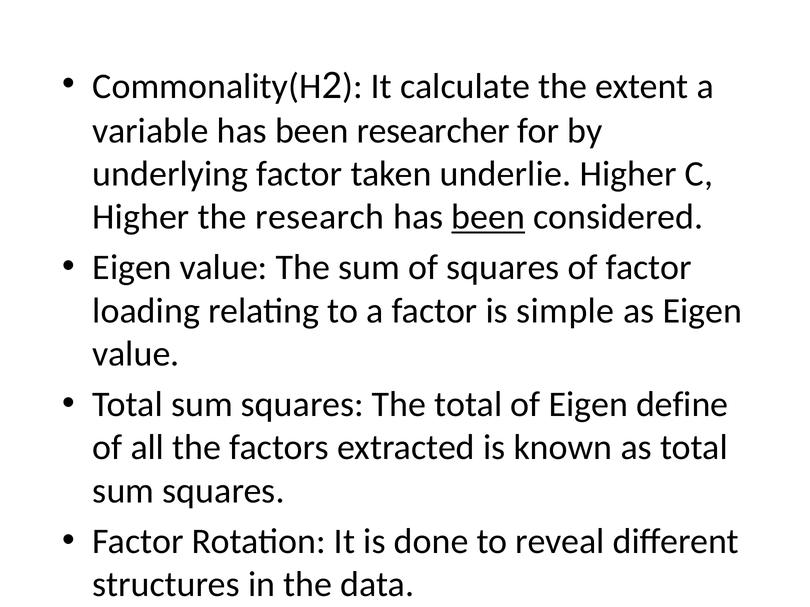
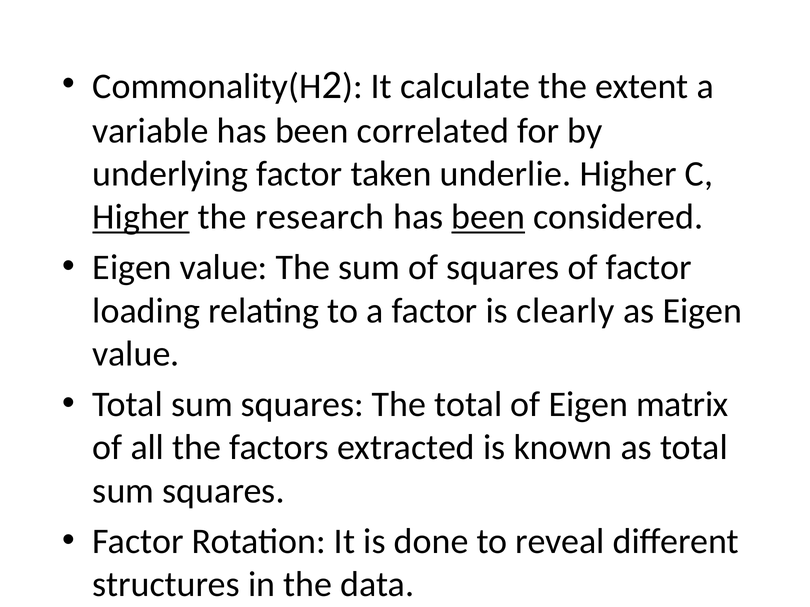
researcher: researcher -> correlated (433, 131)
Higher underline: none -> present (141, 217)
simple: simple -> clearly (565, 311)
define: define -> matrix (682, 405)
